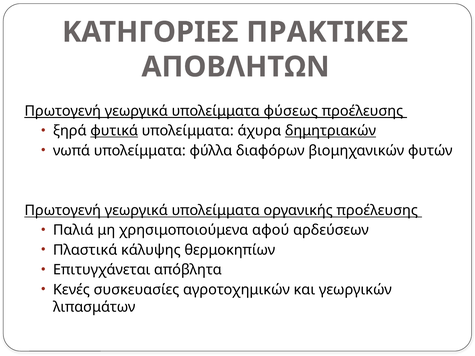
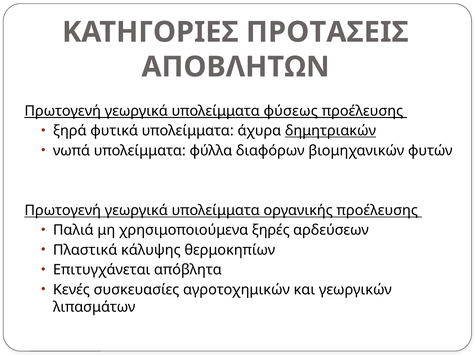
ΠΡΑΚΤΙΚΕΣ: ΠΡΑΚΤΙΚΕΣ -> ΠΡΟΤΑΣΕΙΣ (327, 32)
φυτικά underline: present -> none (114, 131)
αφού: αφού -> ξηρές (271, 230)
